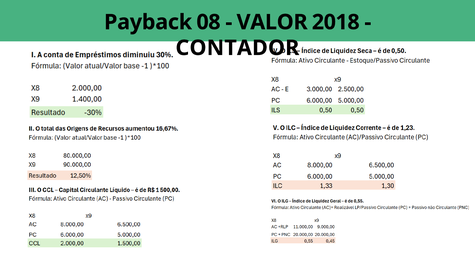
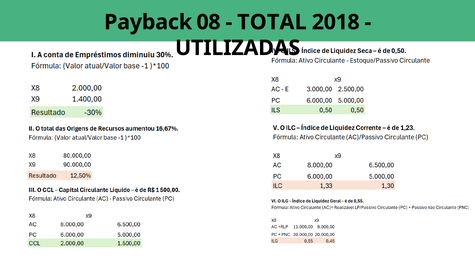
VALOR: VALOR -> TOTAL (272, 22)
CONTADOR: CONTADOR -> UTILIZADAS (238, 48)
